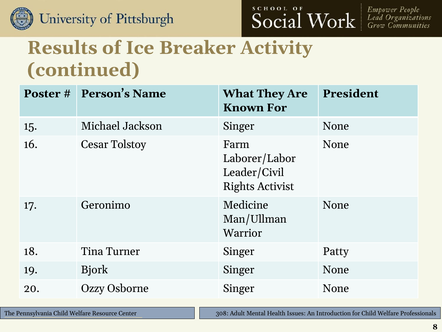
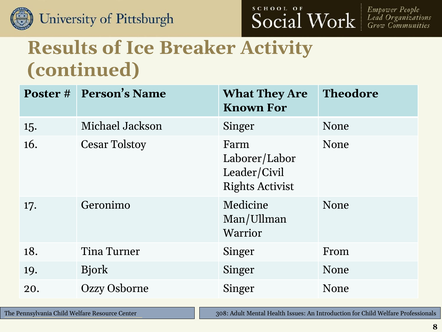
President: President -> Theodore (351, 94)
Patty: Patty -> From (336, 251)
